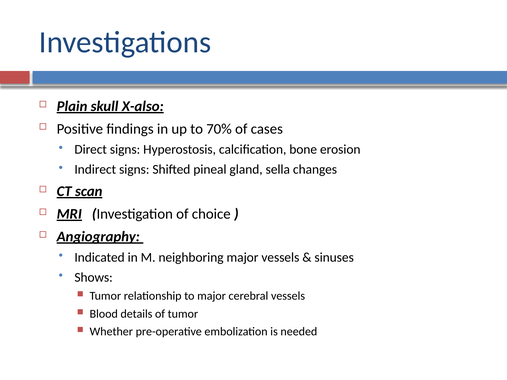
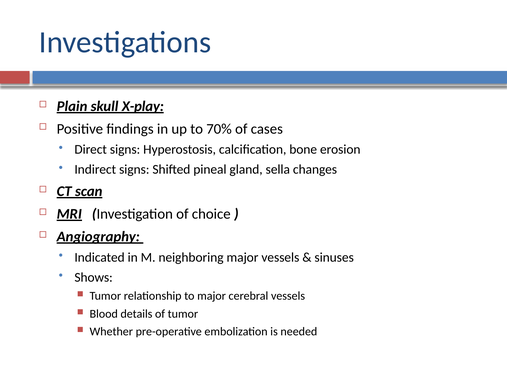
X-also: X-also -> X-play (143, 106)
